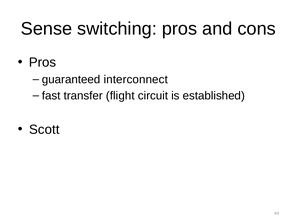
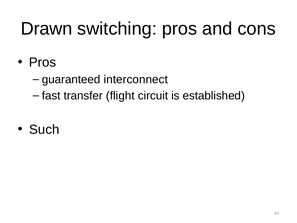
Sense: Sense -> Drawn (47, 29)
Scott: Scott -> Such (44, 129)
